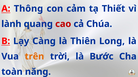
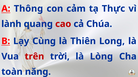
Thiết: Thiết -> Thực (113, 9)
Càng: Càng -> Cùng (44, 41)
trên colour: orange -> red (34, 57)
Bước: Bước -> Lòng (101, 57)
